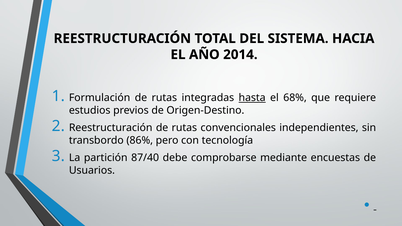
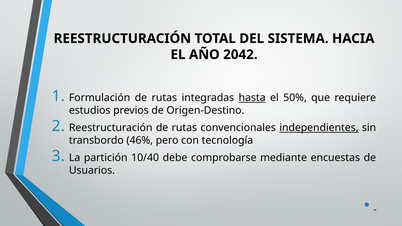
2014: 2014 -> 2042 (240, 55)
68%: 68% -> 50% (295, 98)
independientes underline: none -> present (319, 128)
86%: 86% -> 46% (140, 140)
87/40: 87/40 -> 10/40 (145, 158)
